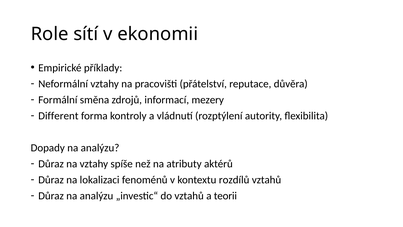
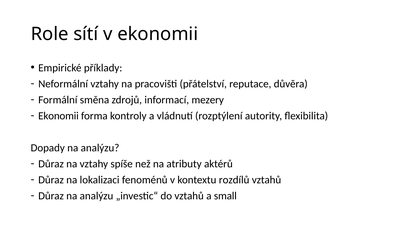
Different: Different -> Ekonomii (58, 116)
teorii: teorii -> small (225, 196)
